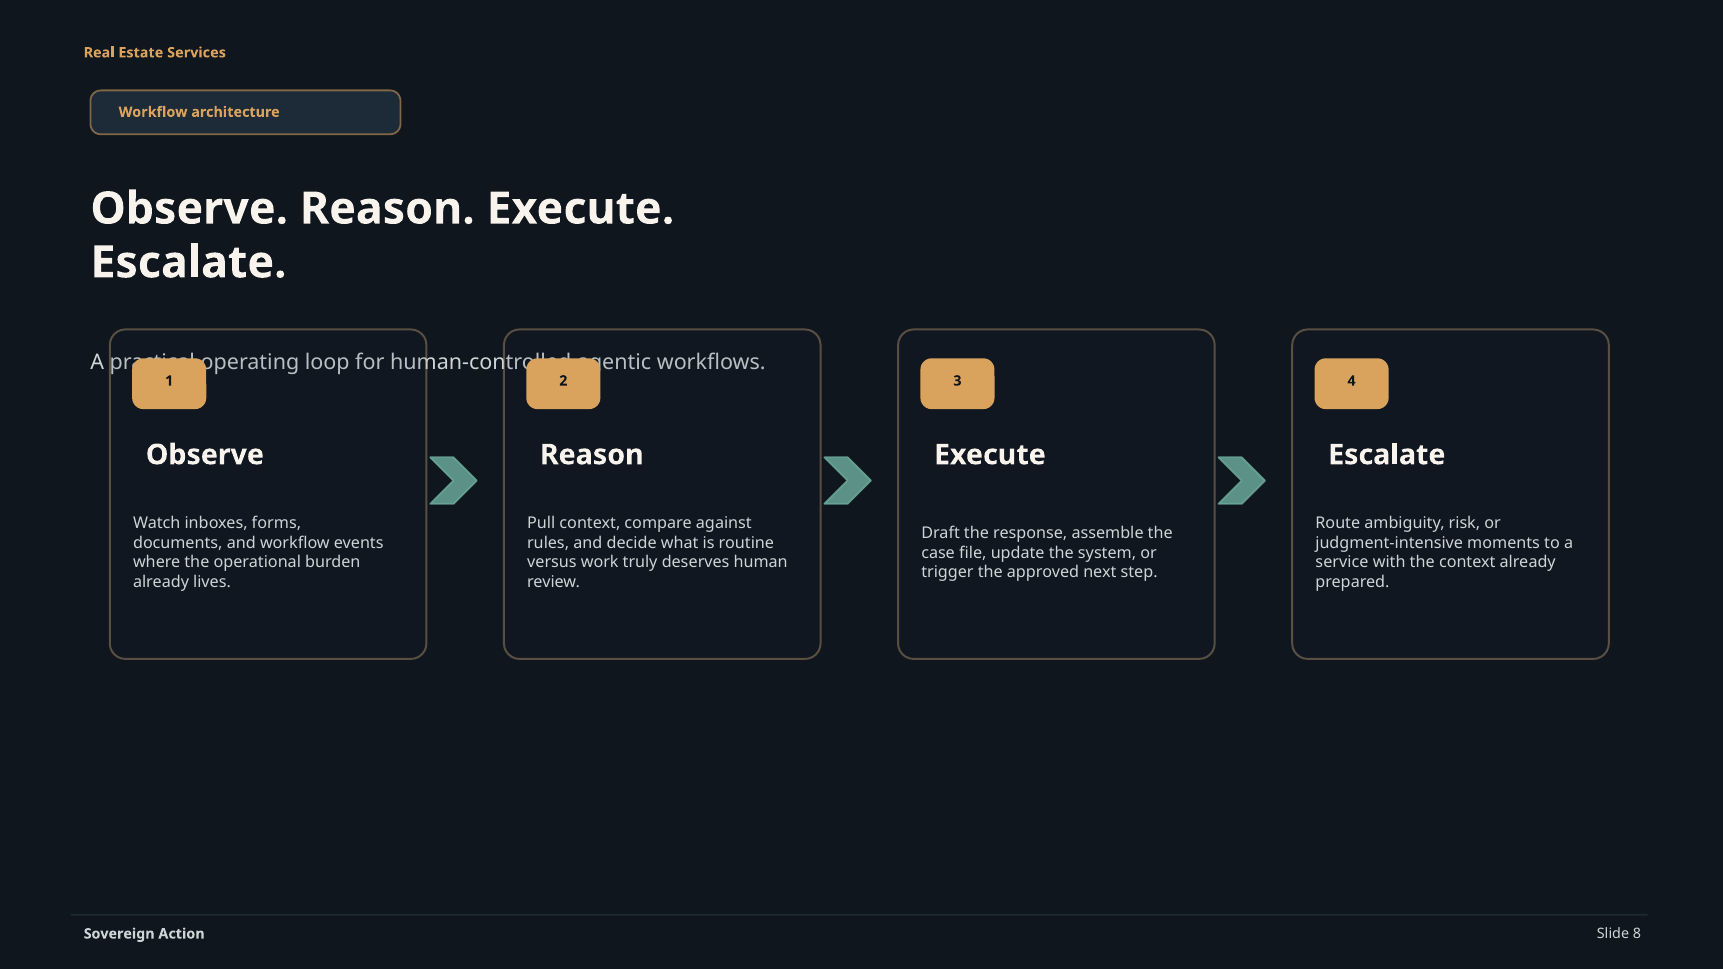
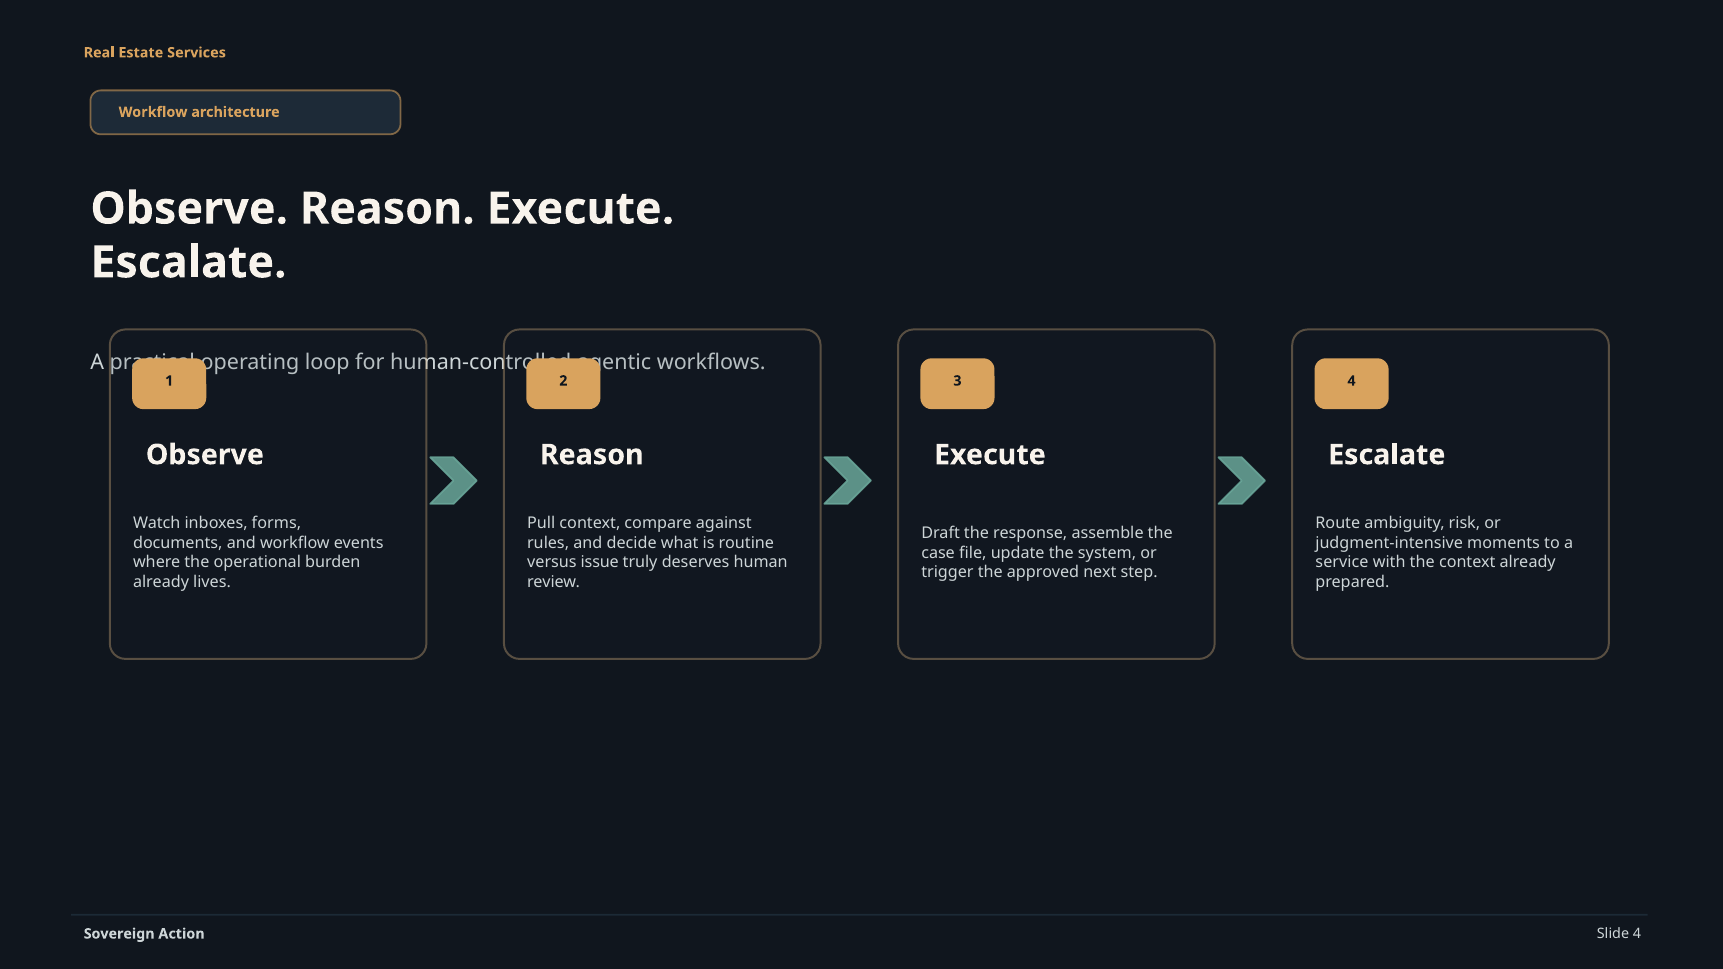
work: work -> issue (600, 563)
Slide 8: 8 -> 4 (1637, 934)
